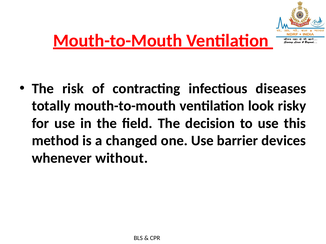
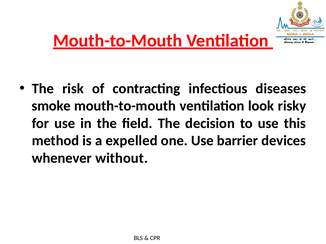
totally: totally -> smoke (51, 106)
changed: changed -> expelled (132, 141)
